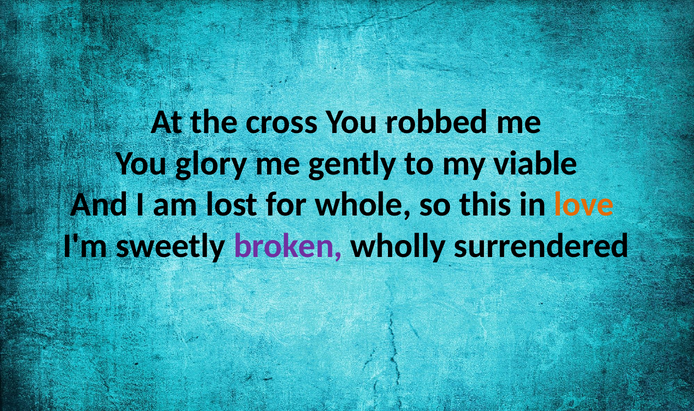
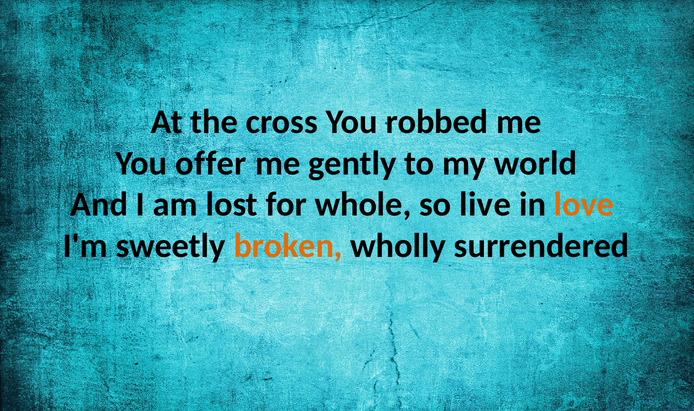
glory: glory -> offer (211, 163)
viable: viable -> world (535, 163)
this: this -> live (485, 205)
broken colour: purple -> orange (288, 246)
